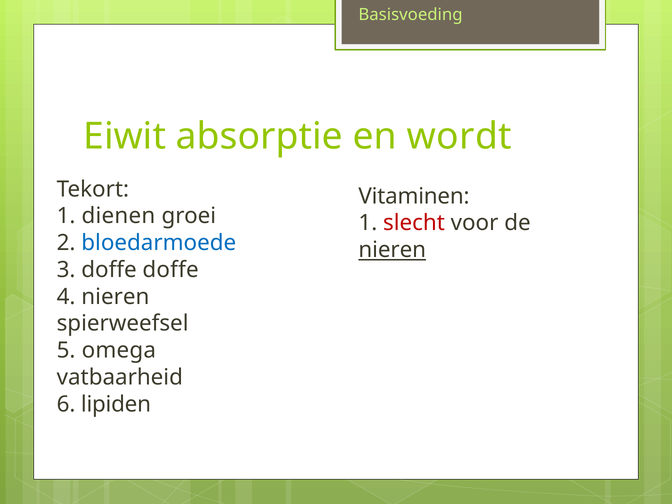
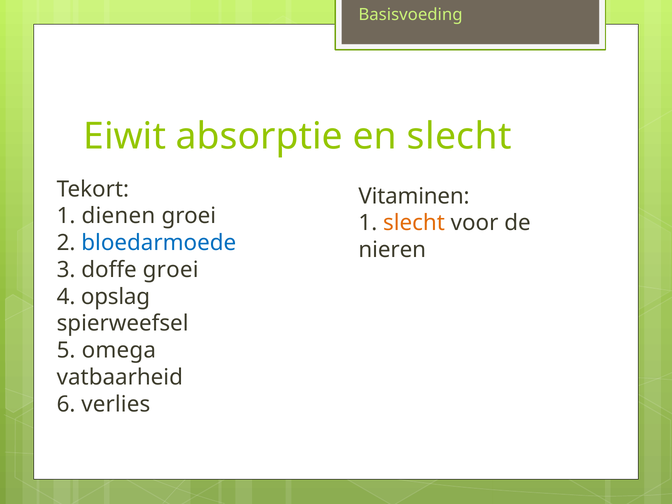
en wordt: wordt -> slecht (459, 136)
slecht colour: red -> orange (414, 223)
nieren underline: present -> none (392, 250)
doffe doffe: doffe -> groei (171, 270)
4 nieren: nieren -> opslag (116, 297)
lipiden: lipiden -> verlies (116, 404)
